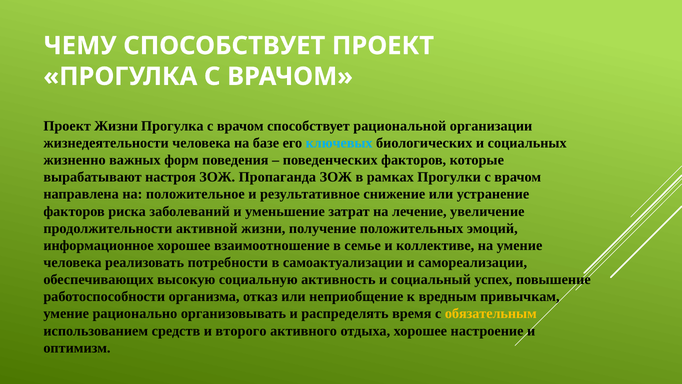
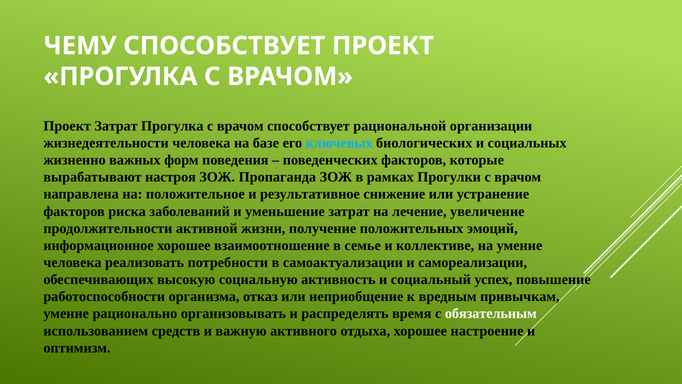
Проект Жизни: Жизни -> Затрат (116, 126)
обязательным colour: yellow -> white (491, 313)
второго: второго -> важную (241, 331)
